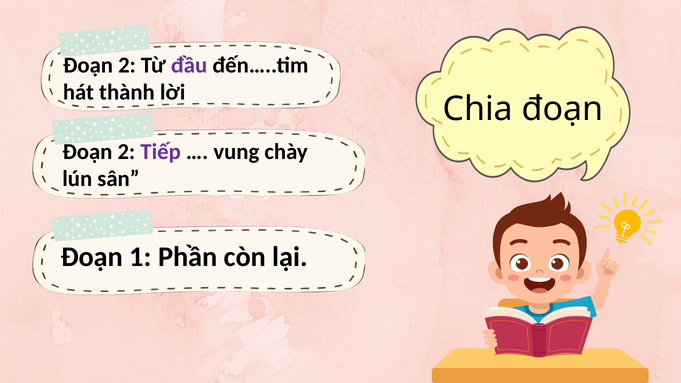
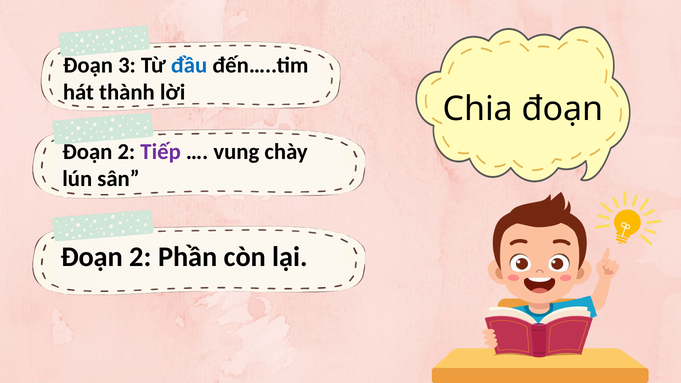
2: 2 -> 3 (127, 65)
đầu colour: purple -> blue (189, 65)
1: 1 -> 2 (141, 257)
